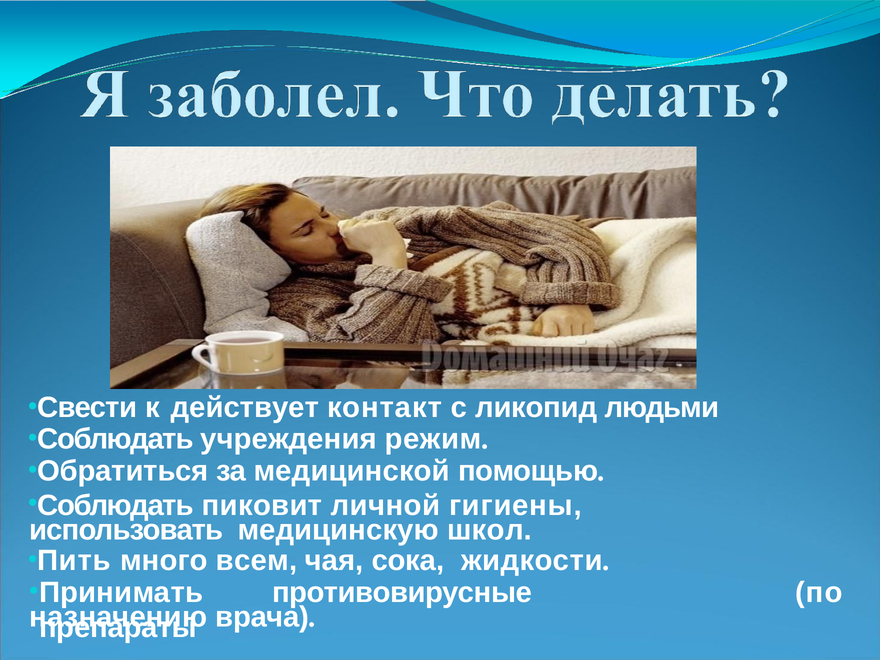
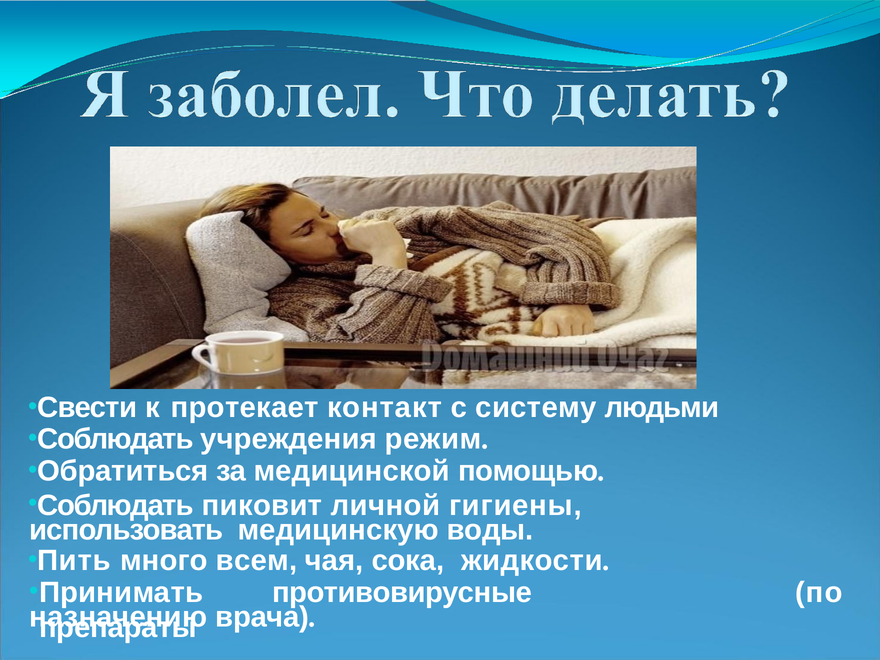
действует: действует -> протекает (245, 408)
ликопид: ликопид -> систему (536, 408)
школ: школ -> воды (490, 530)
